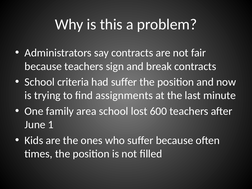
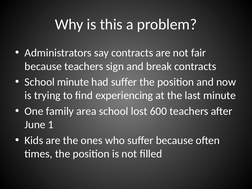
School criteria: criteria -> minute (73, 82)
assignments: assignments -> experiencing (124, 95)
